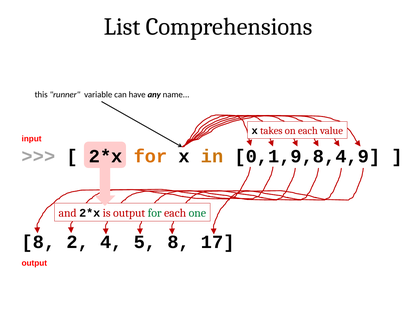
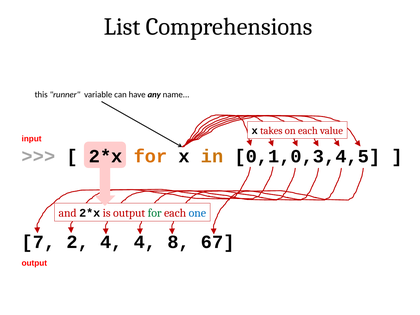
0,1,9,8,4,9: 0,1,9,8,4,9 -> 0,1,0,3,4,5 (307, 156)
one colour: green -> blue (197, 213)
8: 8 -> 7 (38, 242)
4 5: 5 -> 4 (145, 242)
17: 17 -> 67 (218, 242)
